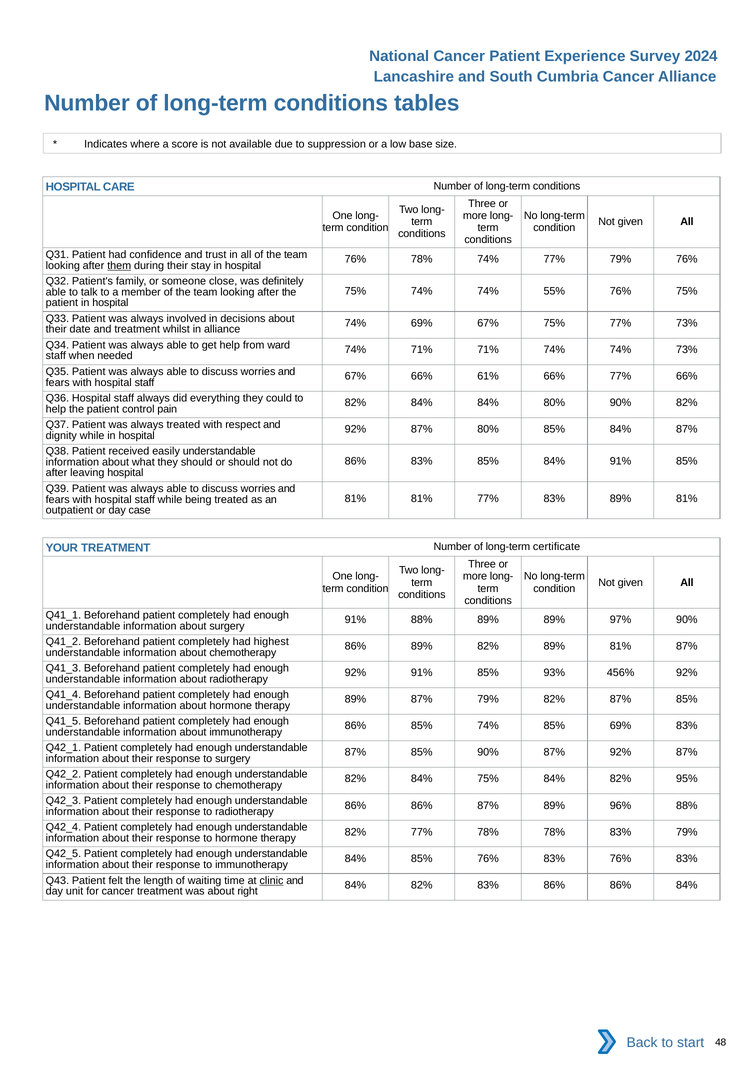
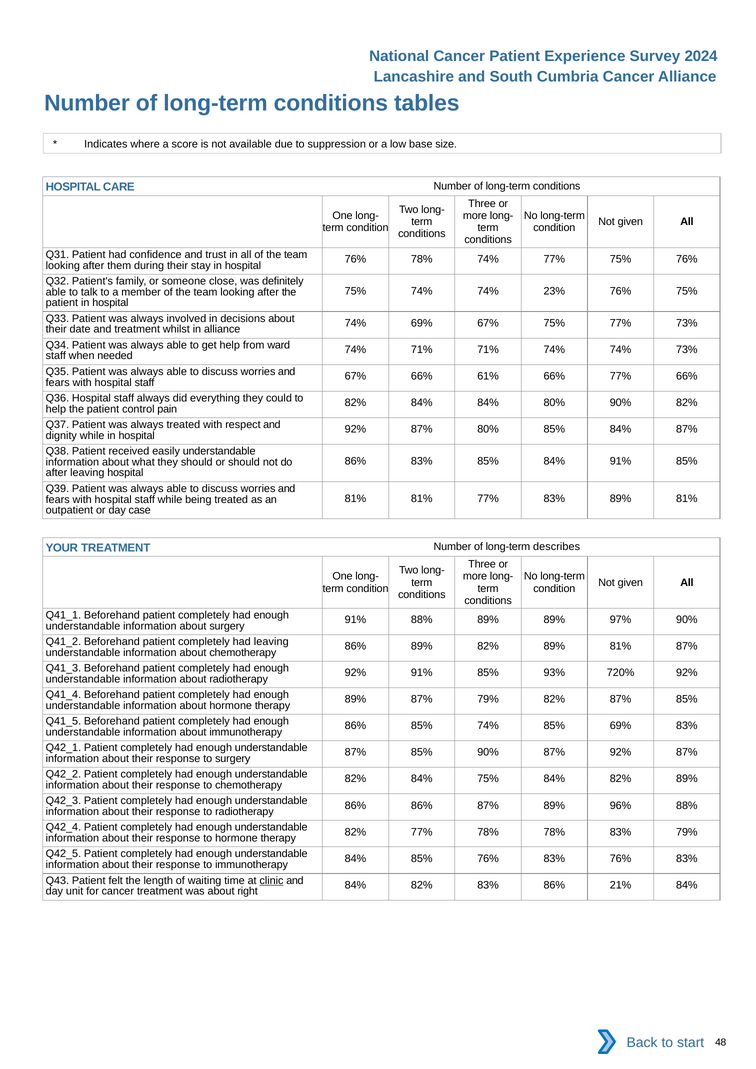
77% 79%: 79% -> 75% (621, 259)
them underline: present -> none (119, 266)
55%: 55% -> 23% (554, 291)
certificate: certificate -> describes (557, 547)
had highest: highest -> leaving (271, 642)
456%: 456% -> 720% (621, 673)
84% 82% 95%: 95% -> 89% (687, 780)
83% 86% 86%: 86% -> 21% (621, 886)
